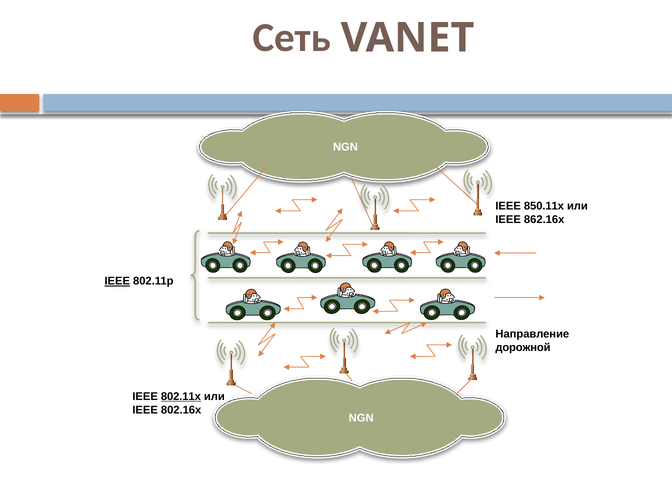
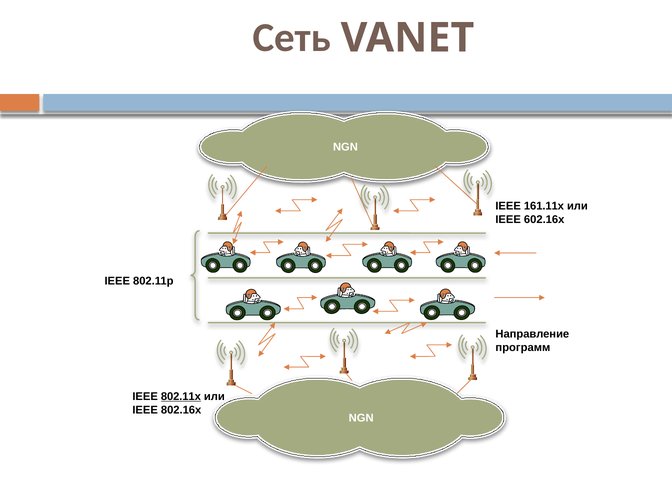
850.11x: 850.11x -> 161.11x (544, 206)
862.16x: 862.16x -> 602.16x (544, 219)
IEEE underline: present -> none (117, 281)
дорожной: дорожной -> программ (523, 348)
